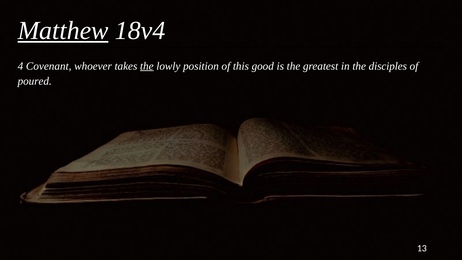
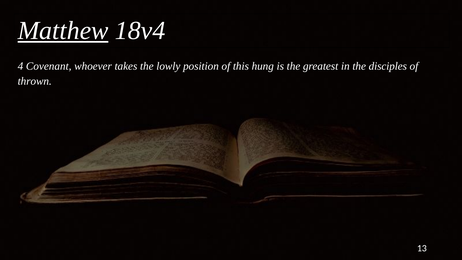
the underline: present -> none (147, 66)
good: good -> hung (263, 66)
poured: poured -> thrown (35, 81)
